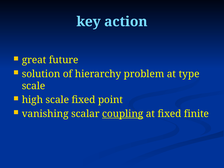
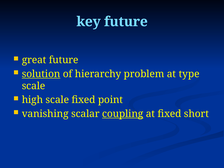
key action: action -> future (126, 22)
solution underline: none -> present (41, 74)
finite: finite -> short (196, 114)
